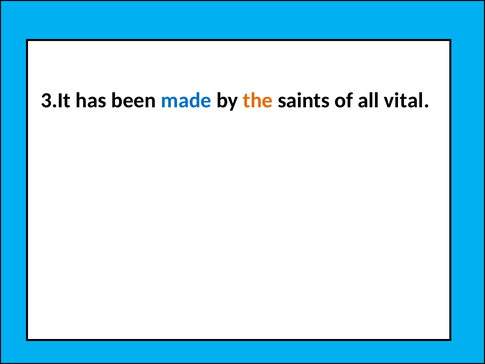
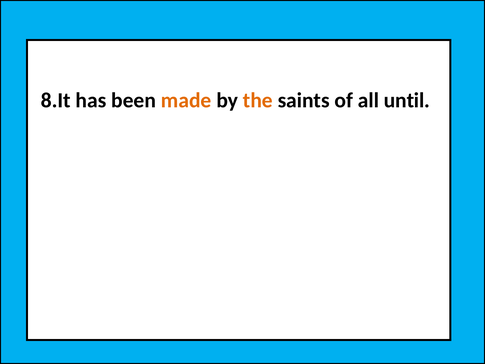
3.It: 3.It -> 8.It (56, 100)
made colour: blue -> orange (186, 100)
vital: vital -> until (407, 100)
